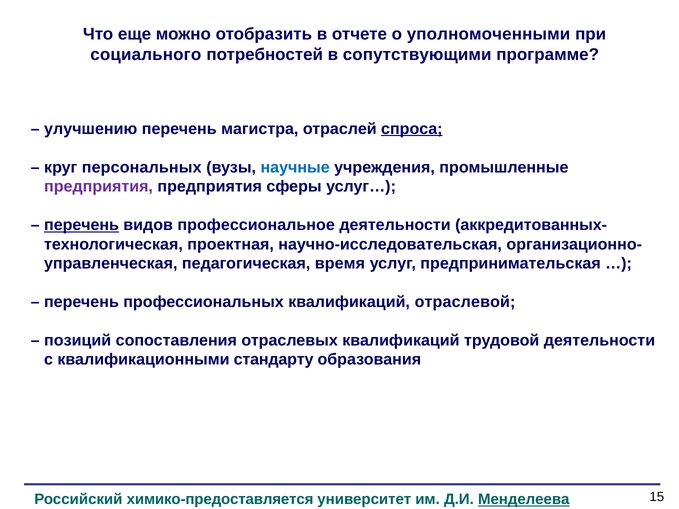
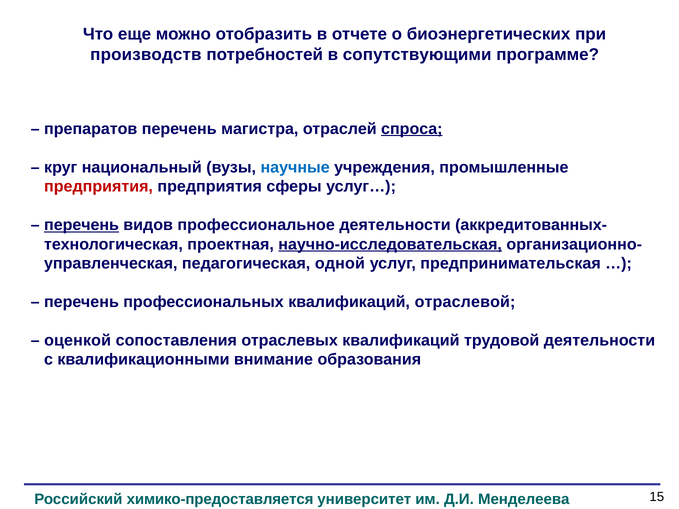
уполномоченными: уполномоченными -> биоэнергетических (489, 34)
социального: социального -> производств (146, 55)
улучшению: улучшению -> препаратов (91, 129)
персональных: персональных -> национальный (142, 167)
предприятия colour: purple -> red (99, 187)
научно-исследовательская underline: none -> present (390, 244)
время: время -> одной (340, 264)
позиций: позиций -> оценкой (78, 341)
стандарту: стандарту -> внимание (273, 360)
Менделеева underline: present -> none (524, 500)
